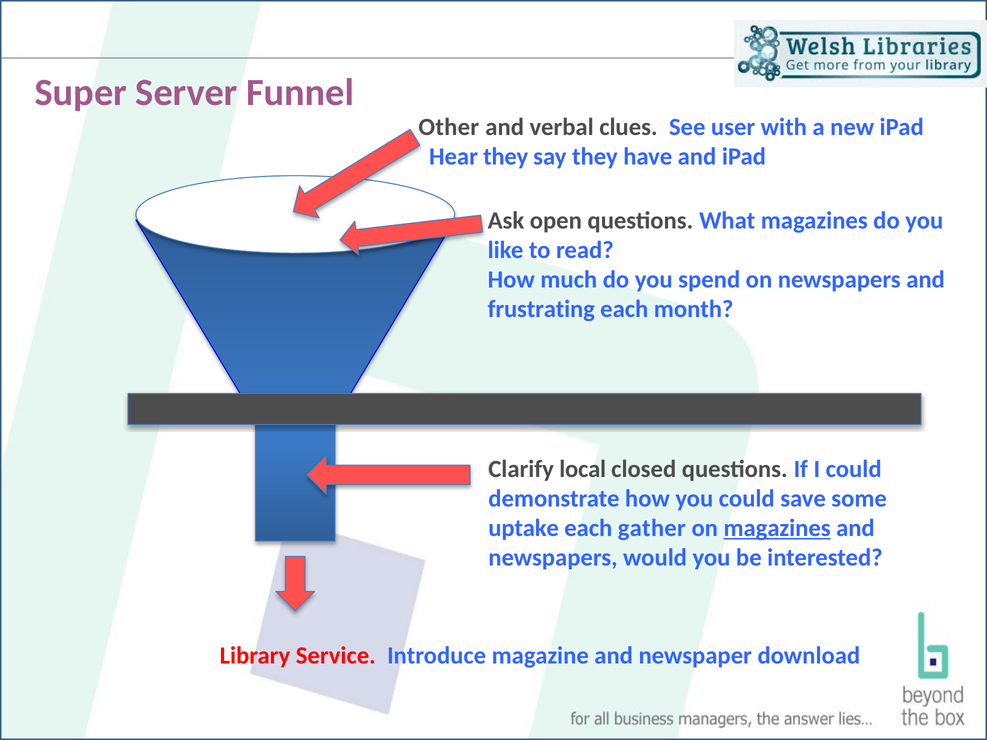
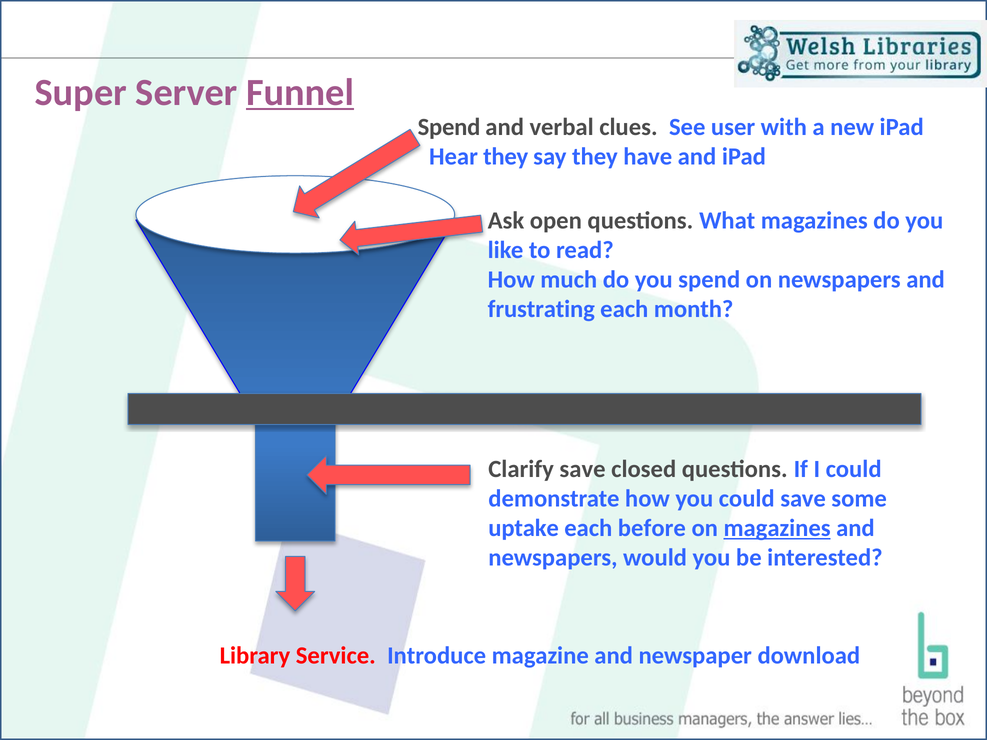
Funnel underline: none -> present (300, 92)
Other: Other -> Spend (449, 127)
Clarify local: local -> save (583, 469)
gather: gather -> before (652, 528)
